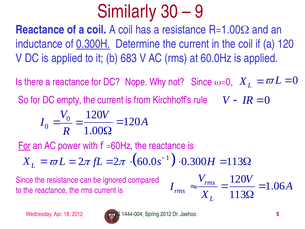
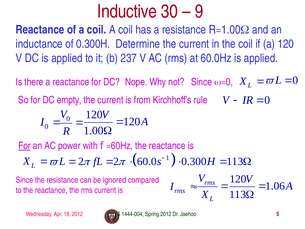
Similarly: Similarly -> Inductive (127, 11)
0.300H underline: present -> none (93, 44)
683: 683 -> 237 (129, 58)
